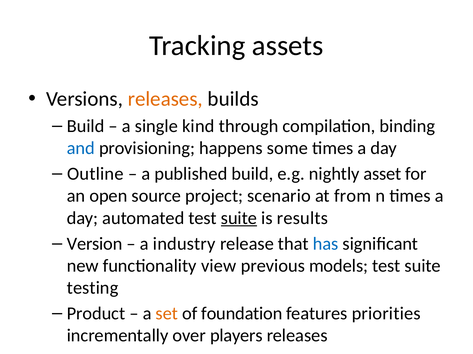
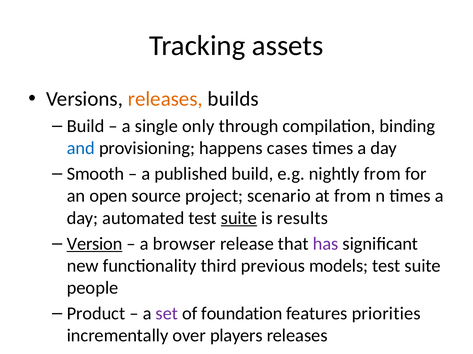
kind: kind -> only (198, 126)
some: some -> cases (287, 148)
Outline: Outline -> Smooth (96, 174)
nightly asset: asset -> from (382, 174)
Version underline: none -> present (95, 244)
industry: industry -> browser (184, 244)
has colour: blue -> purple (326, 244)
view: view -> third (219, 266)
testing: testing -> people (93, 288)
set colour: orange -> purple (167, 314)
